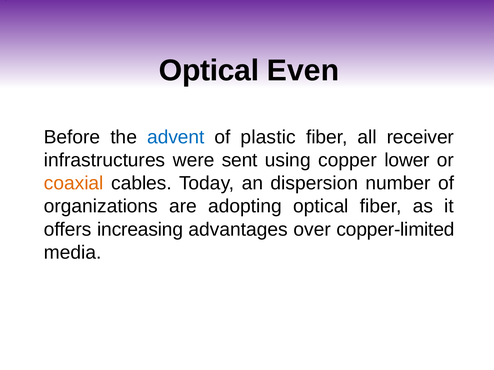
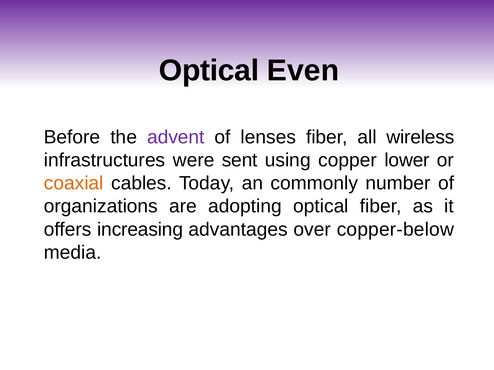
advent colour: blue -> purple (176, 137)
plastic: plastic -> lenses (268, 137)
receiver: receiver -> wireless (420, 137)
dispersion: dispersion -> commonly (314, 184)
copper-limited: copper-limited -> copper-below (395, 230)
